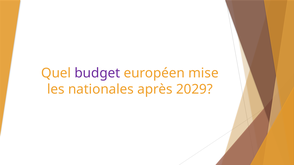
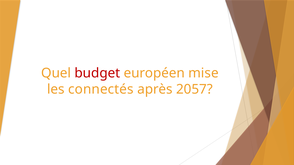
budget colour: purple -> red (97, 73)
nationales: nationales -> connectés (101, 89)
2029: 2029 -> 2057 (194, 89)
